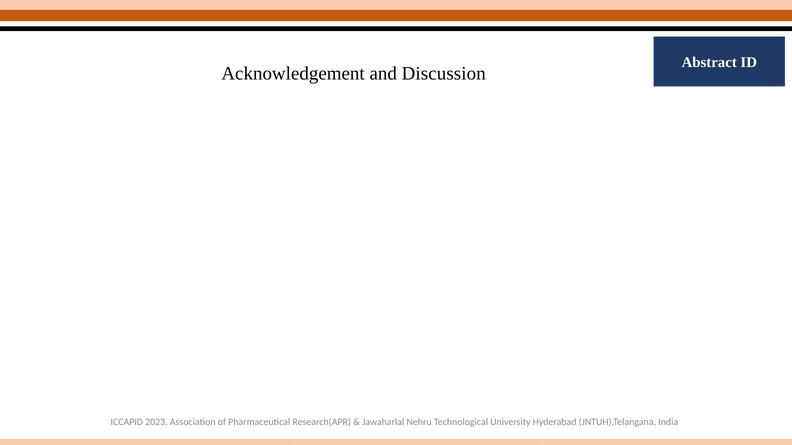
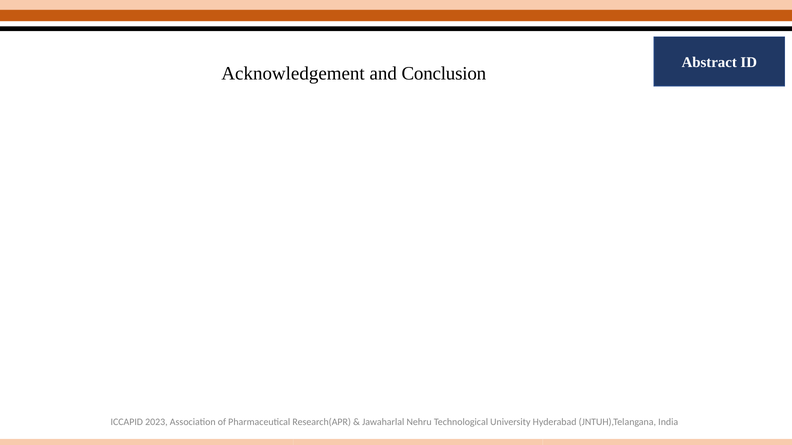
Discussion: Discussion -> Conclusion (444, 74)
